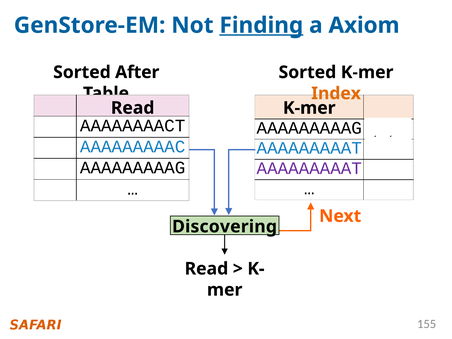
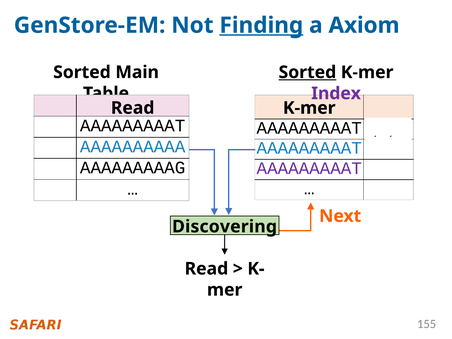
After: After -> Main (137, 72)
Sorted underline: none -> present (307, 72)
Index colour: orange -> purple (336, 93)
AAAAAAAACT: AAAAAAAACT -> AAAAAAAAAT (133, 126)
AAAAAAAAAG: AAAAAAAAAG -> AAAAAAAAAT (309, 128)
AAAAAAAAAC: AAAAAAAAAC -> AAAAAAAAAA (133, 147)
